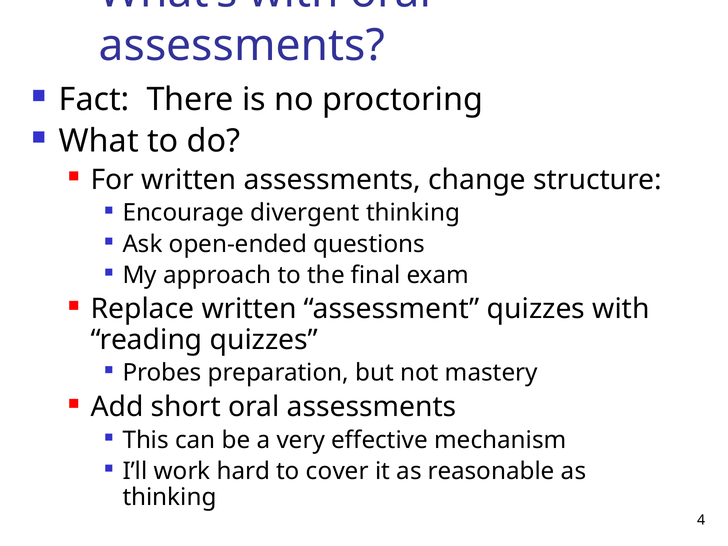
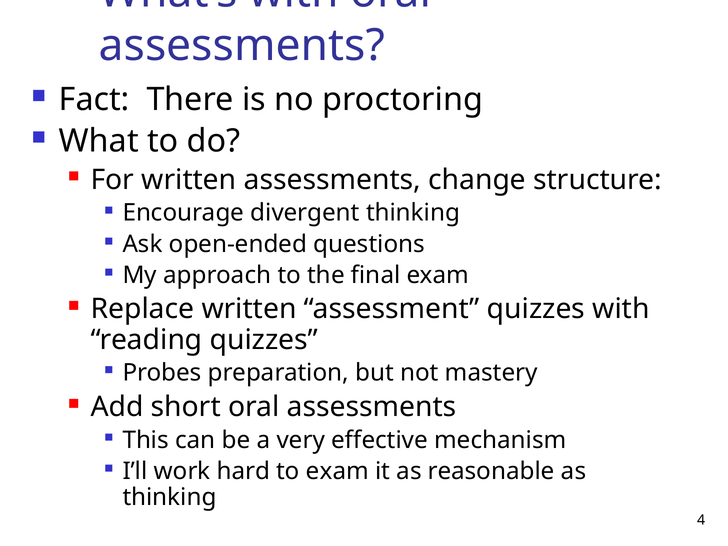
to cover: cover -> exam (337, 471)
